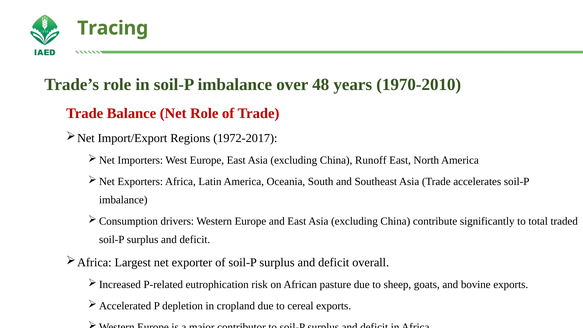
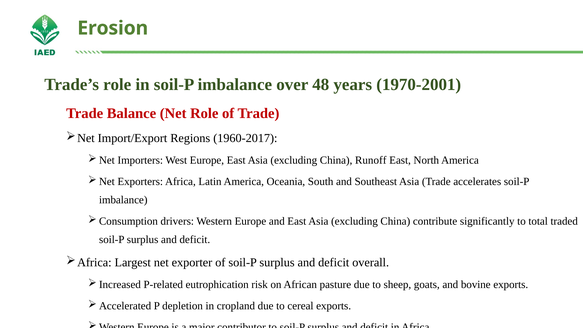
Tracing: Tracing -> Erosion (113, 28)
1970-2010: 1970-2010 -> 1970-2001 (419, 85)
1972-2017: 1972-2017 -> 1960-2017 (245, 138)
